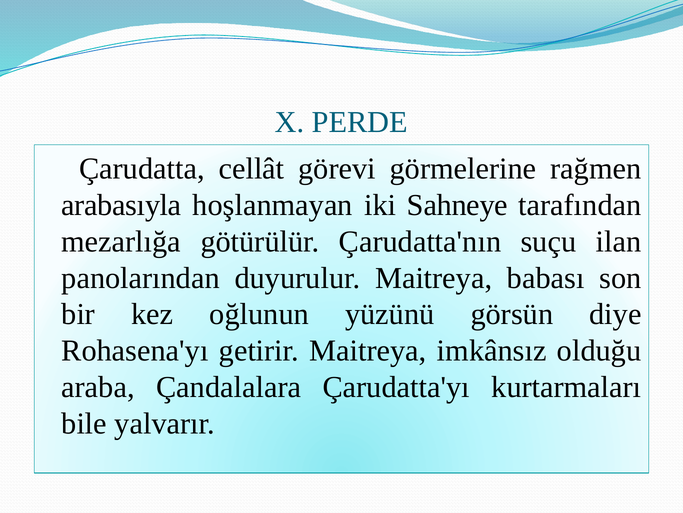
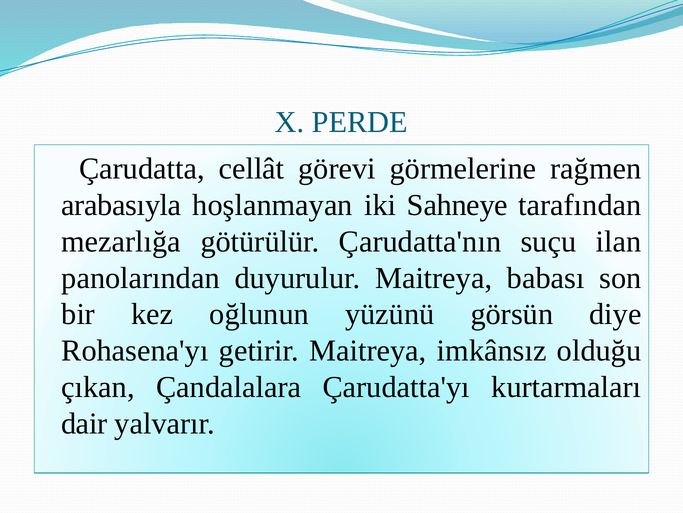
araba: araba -> çıkan (98, 387)
bile: bile -> dair (84, 423)
